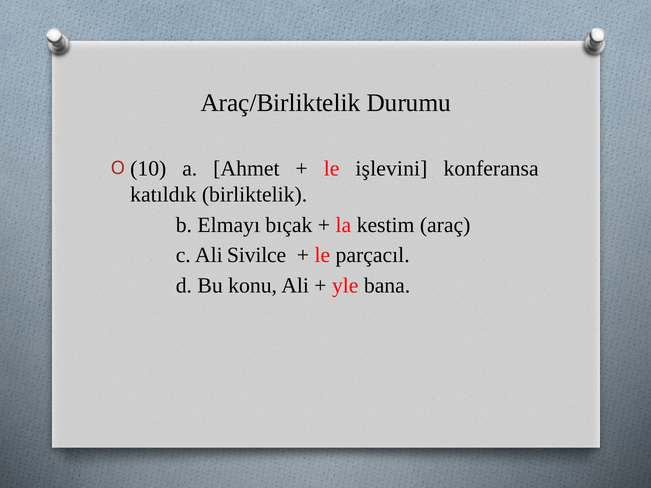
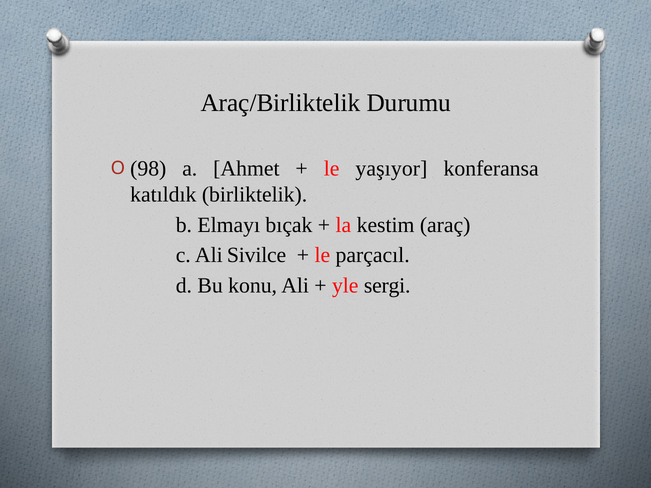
10: 10 -> 98 (148, 169)
işlevini: işlevini -> yaşıyor (391, 169)
bana: bana -> sergi (387, 286)
